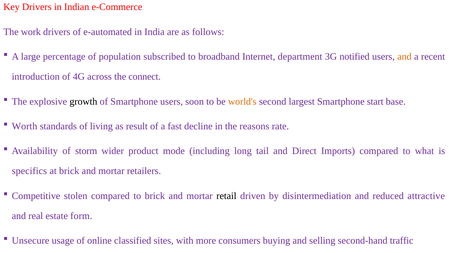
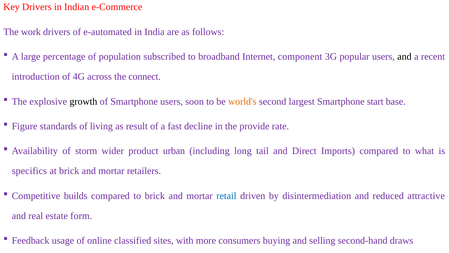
department: department -> component (300, 57)
notified: notified -> popular (355, 57)
and colour: orange -> black (404, 57)
Worth: Worth -> Figure (25, 126)
reasons: reasons -> provide (254, 126)
mode: mode -> urban (174, 151)
stolen: stolen -> builds (76, 195)
retail colour: black -> blue (226, 195)
Unsecure: Unsecure -> Feedback (31, 240)
traffic: traffic -> draws (402, 240)
